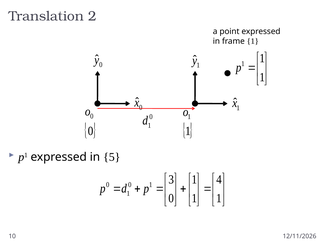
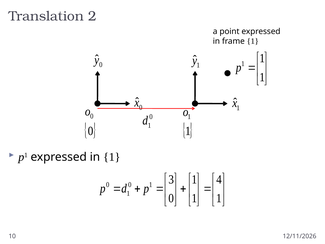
in 5: 5 -> 1 (112, 157)
